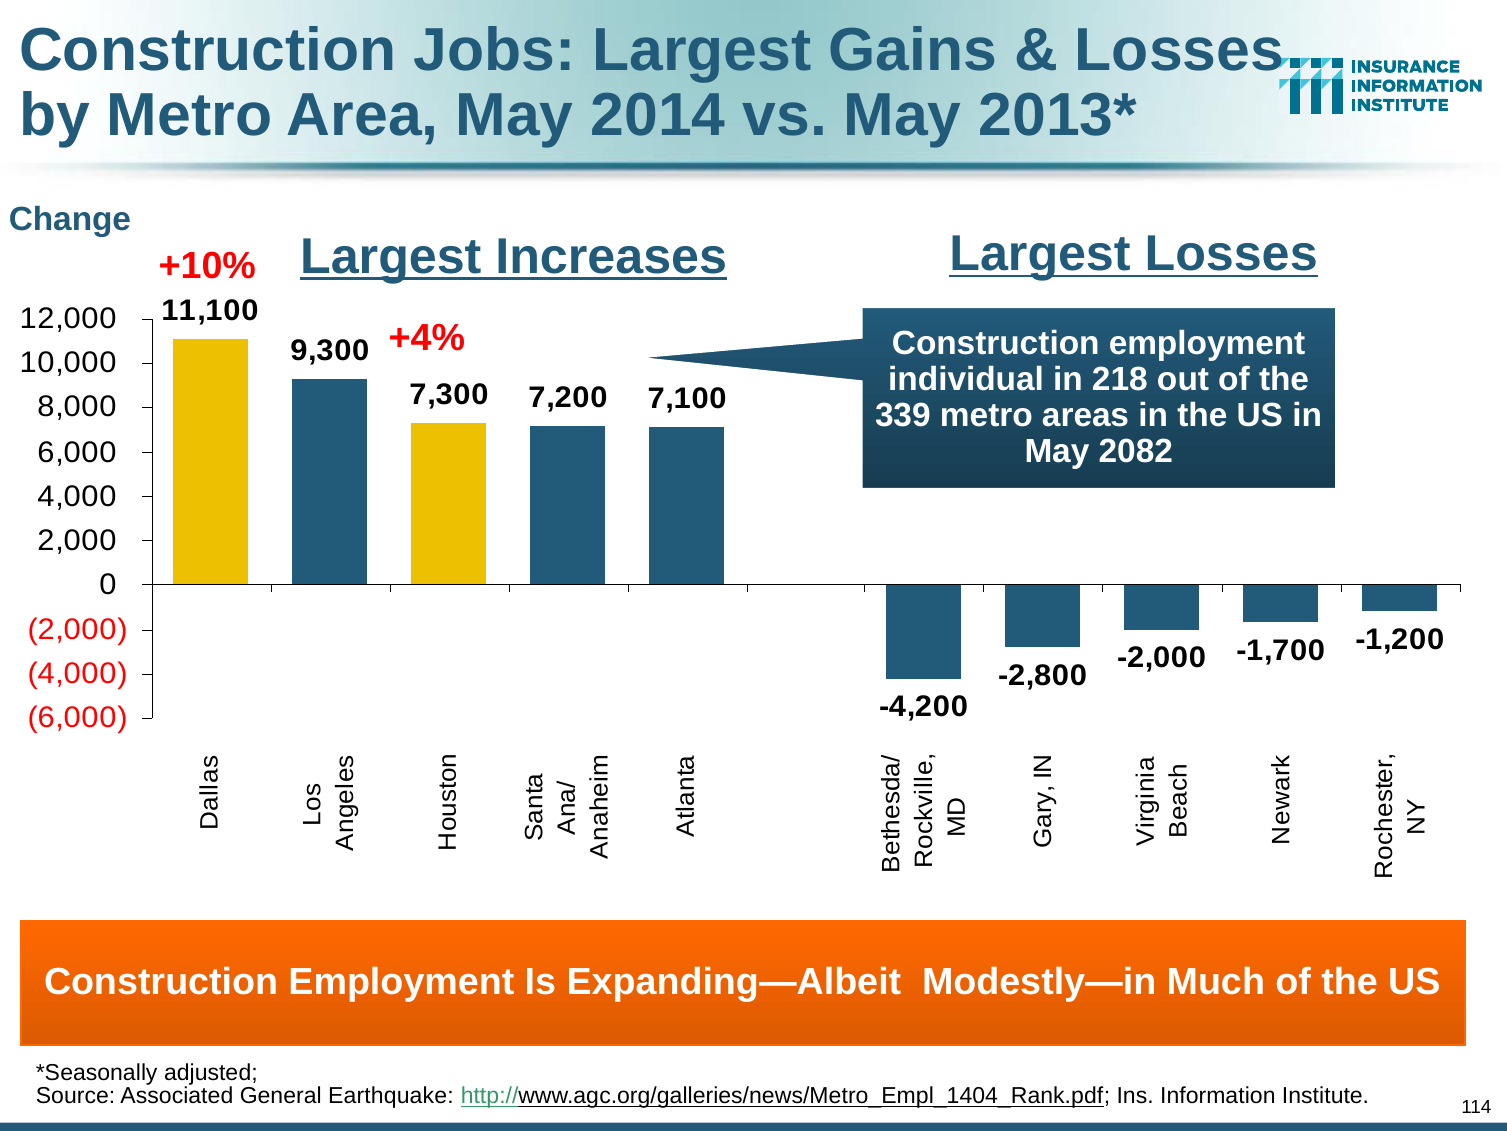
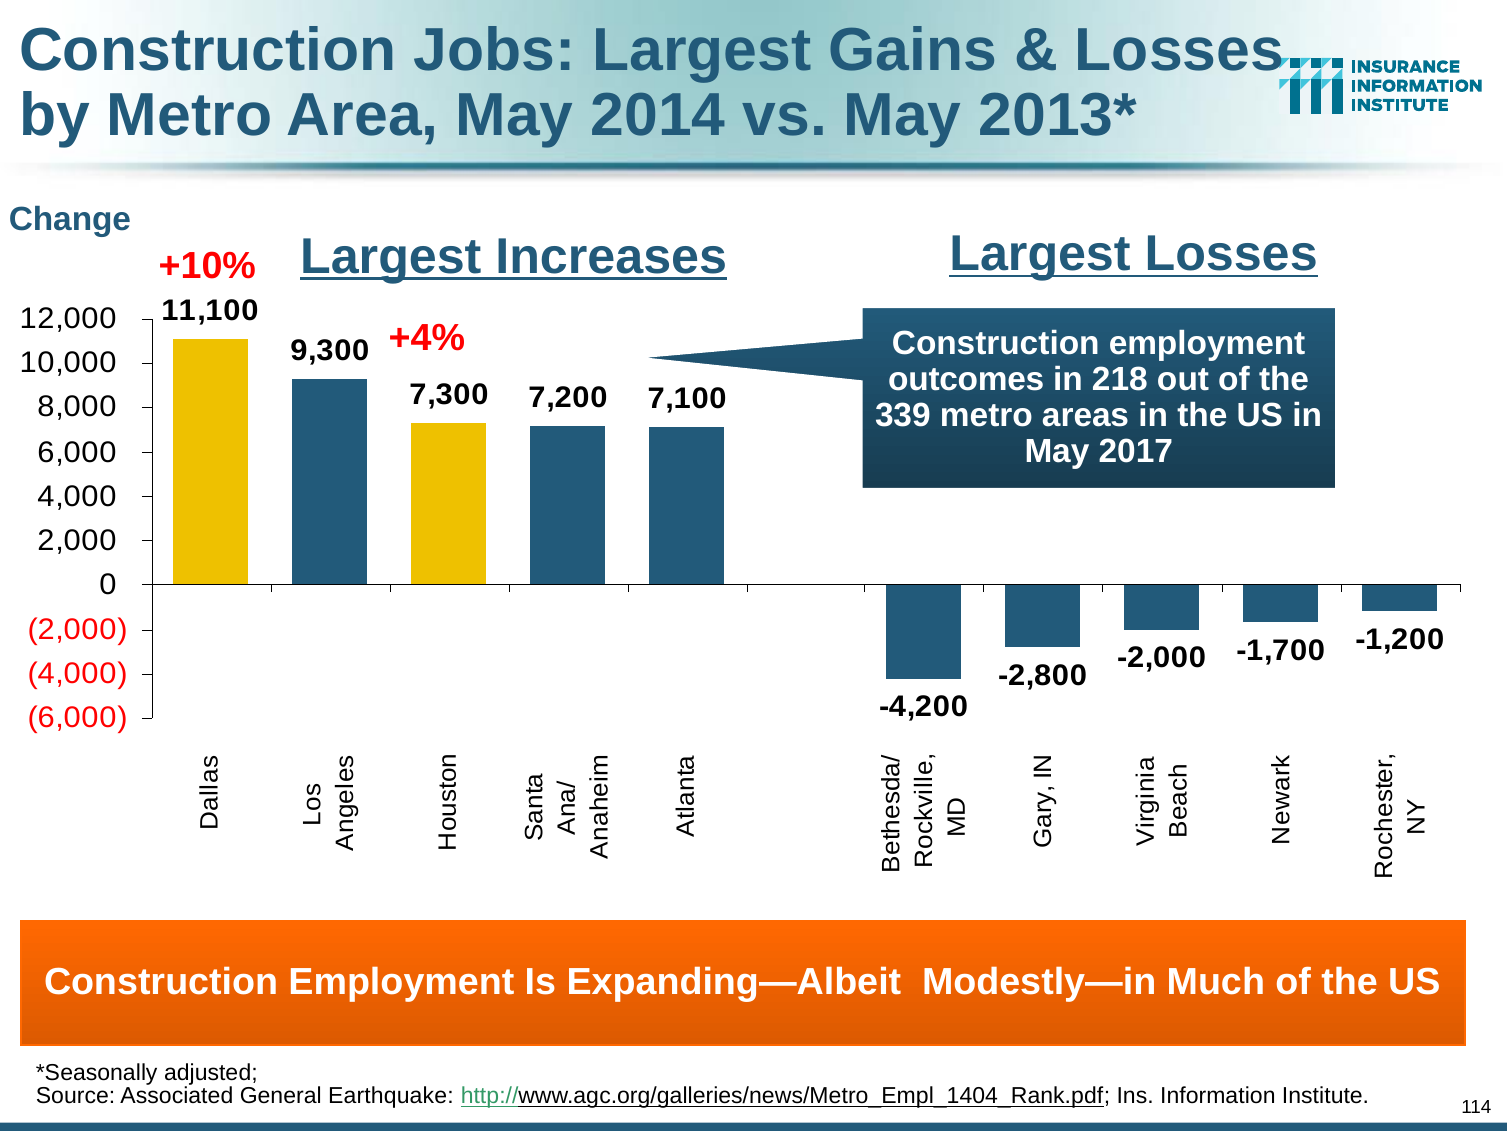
individual: individual -> outcomes (966, 379)
2082: 2082 -> 2017 (1136, 452)
